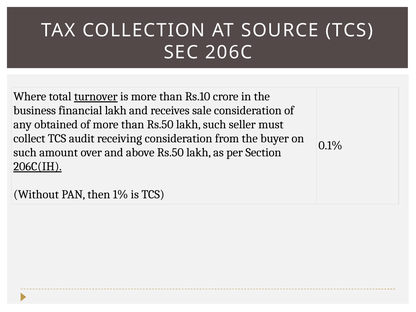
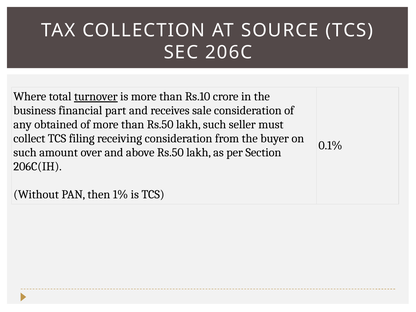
financial lakh: lakh -> part (116, 111)
audit: audit -> filing (82, 139)
206C(IH underline: present -> none (38, 167)
